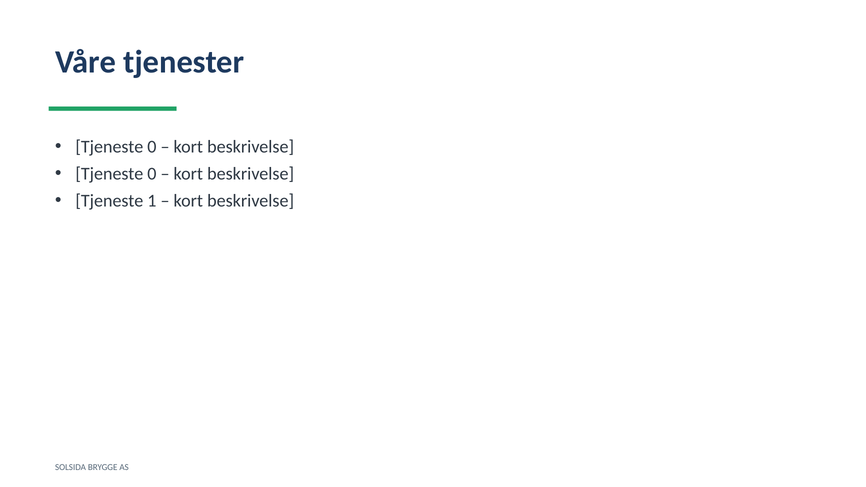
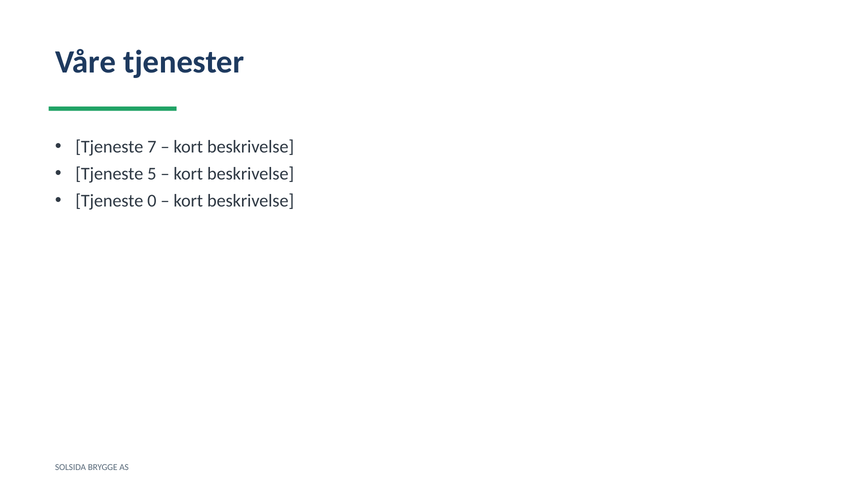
0: 0 -> 7 (152, 147)
0: 0 -> 5 (152, 174)
1: 1 -> 0 (152, 201)
